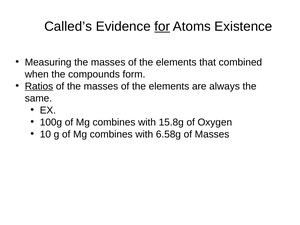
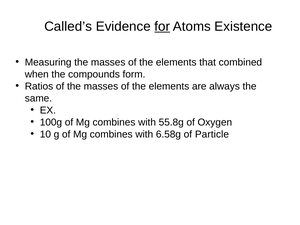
Ratios underline: present -> none (39, 86)
15.8g: 15.8g -> 55.8g (171, 122)
of Masses: Masses -> Particle (212, 134)
